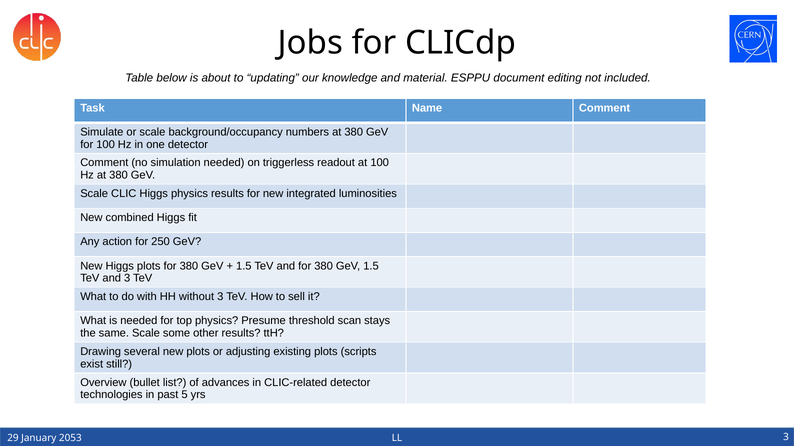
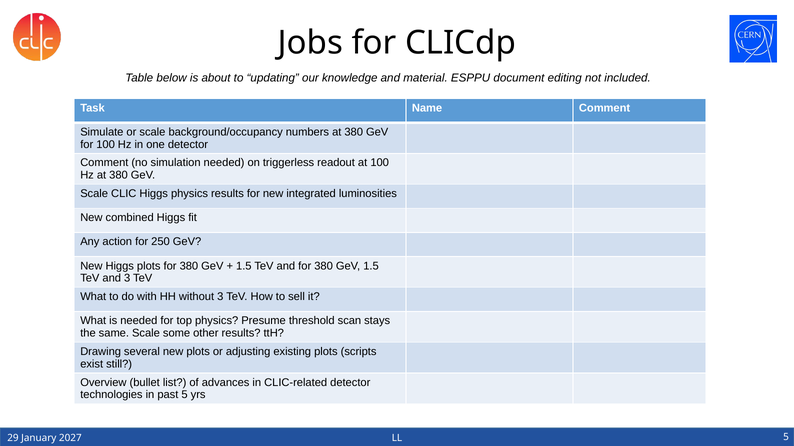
LL 3: 3 -> 5 (786, 438)
2053: 2053 -> 2027 (70, 438)
